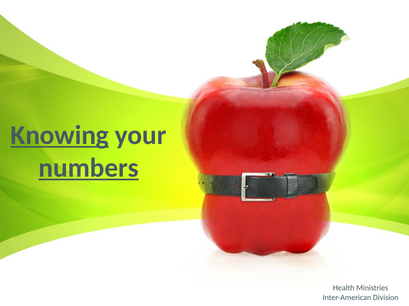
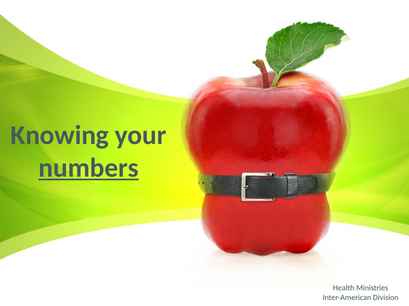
Knowing underline: present -> none (60, 135)
